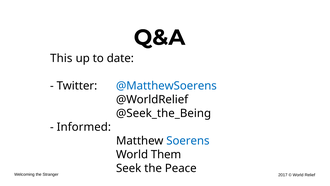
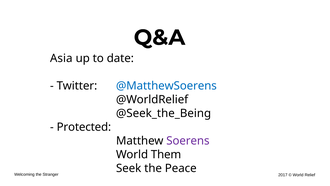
This: This -> Asia (61, 58)
Informed: Informed -> Protected (84, 127)
Soerens colour: blue -> purple (188, 141)
